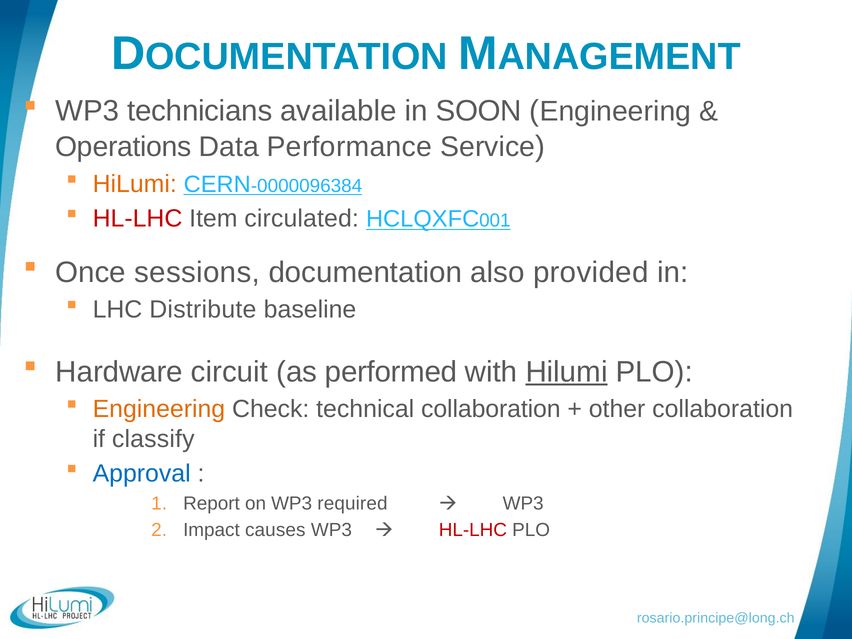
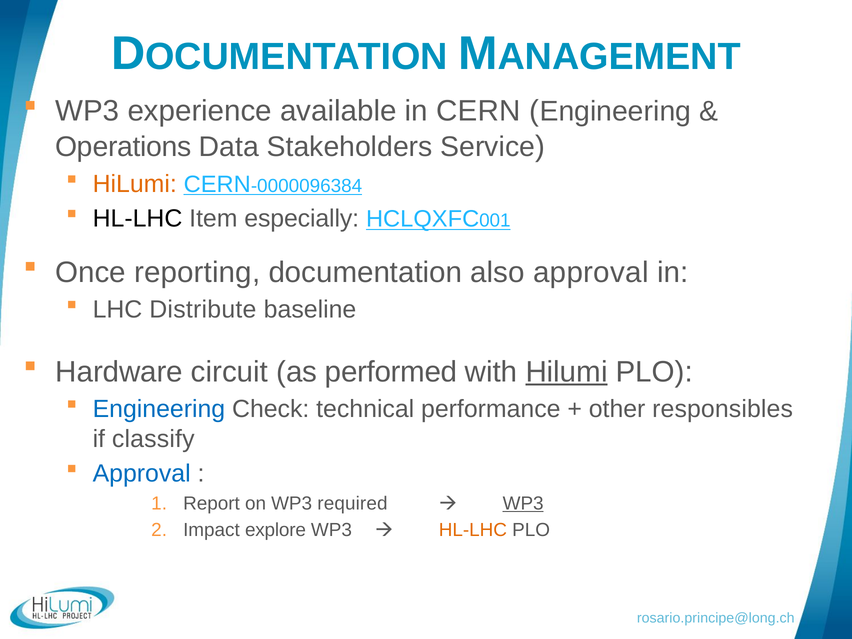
technicians: technicians -> experience (200, 111)
in SOON: SOON -> CERN (478, 111)
Performance: Performance -> Stakeholders (350, 147)
HL-LHC colour: red -> black (138, 219)
circulated: circulated -> especially (302, 219)
sessions: sessions -> reporting (197, 273)
also provided: provided -> approval (591, 273)
Engineering colour: orange -> blue (159, 409)
technical collaboration: collaboration -> performance (491, 409)
other collaboration: collaboration -> responsibles (723, 409)
WP3 underline: none -> present (523, 503)
causes: causes -> explore (275, 530)
HL-LHC colour: red -> orange (473, 530)
